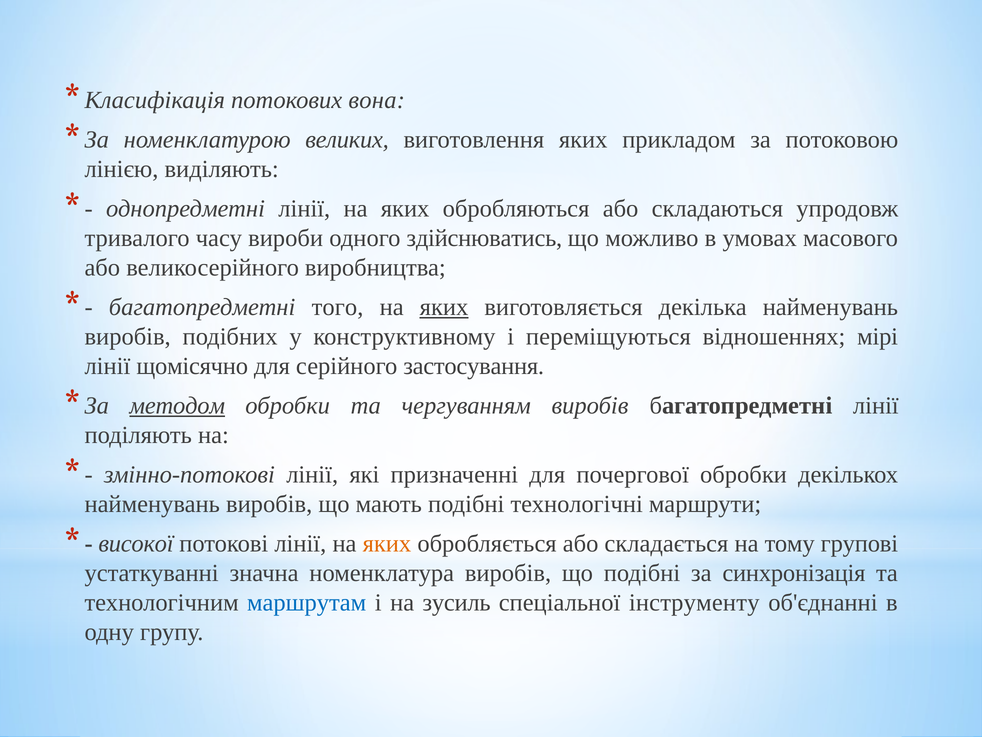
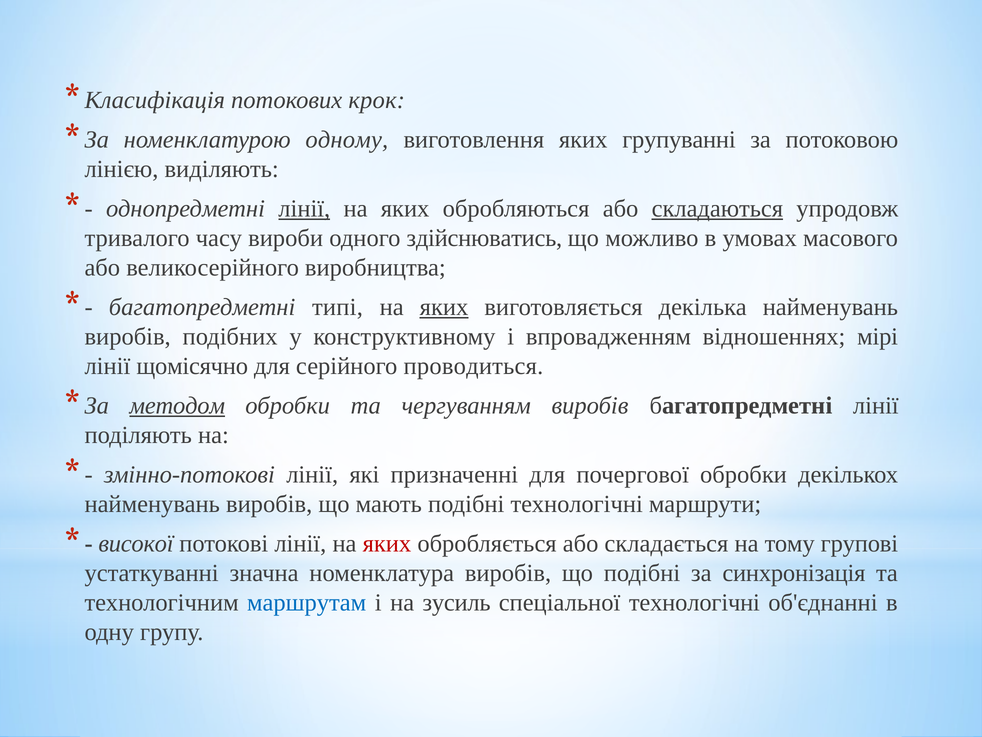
вона: вона -> крок (377, 100)
великих: великих -> одному (347, 139)
прикладом: прикладом -> групуванні (679, 139)
лінії underline: none -> present (304, 208)
складаються underline: none -> present (717, 208)
того: того -> типі (337, 307)
переміщуються: переміщуються -> впровадженням (608, 336)
застосування: застосування -> проводиться (473, 366)
яких colour: orange -> red (387, 543)
спеціальної інструменту: інструменту -> технологічні (694, 602)
